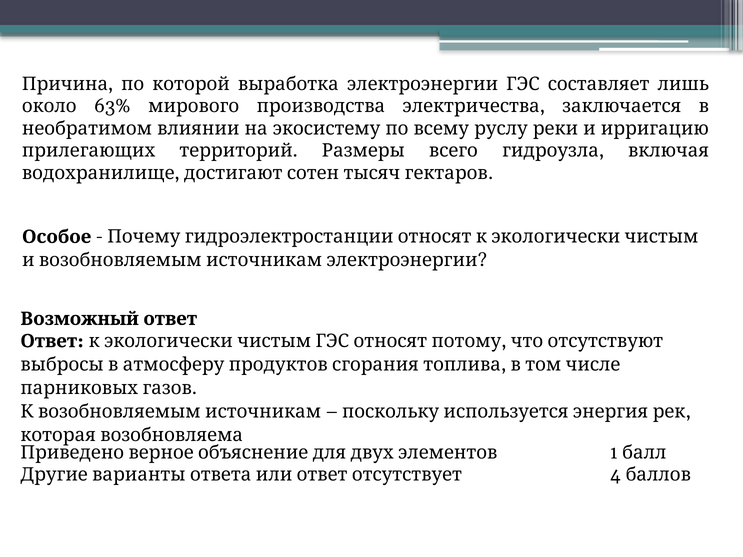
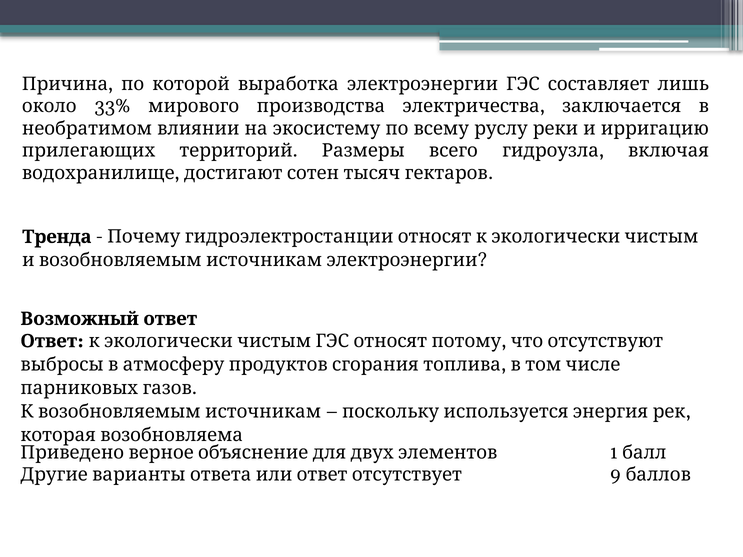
63%: 63% -> 33% (112, 106)
Особое: Особое -> Тренда (57, 237)
4: 4 -> 9 (615, 475)
